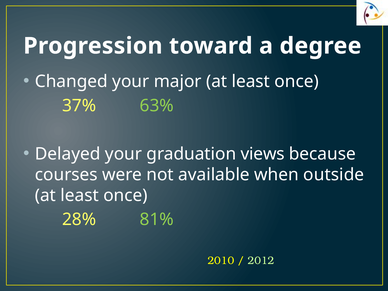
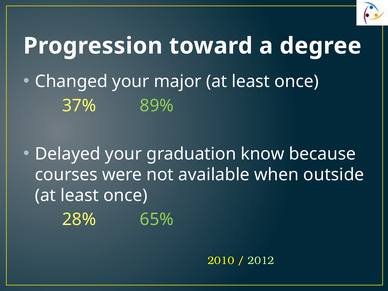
63%: 63% -> 89% (157, 106)
views: views -> know (263, 154)
81%: 81% -> 65% (157, 220)
